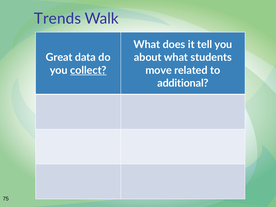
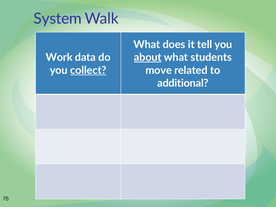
Trends: Trends -> System (58, 19)
Great: Great -> Work (59, 57)
about underline: none -> present (148, 57)
